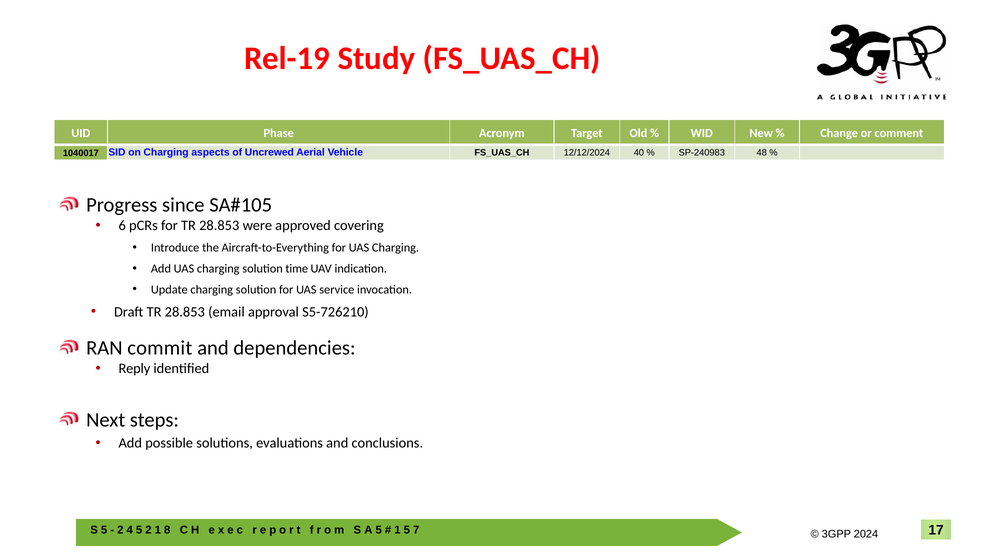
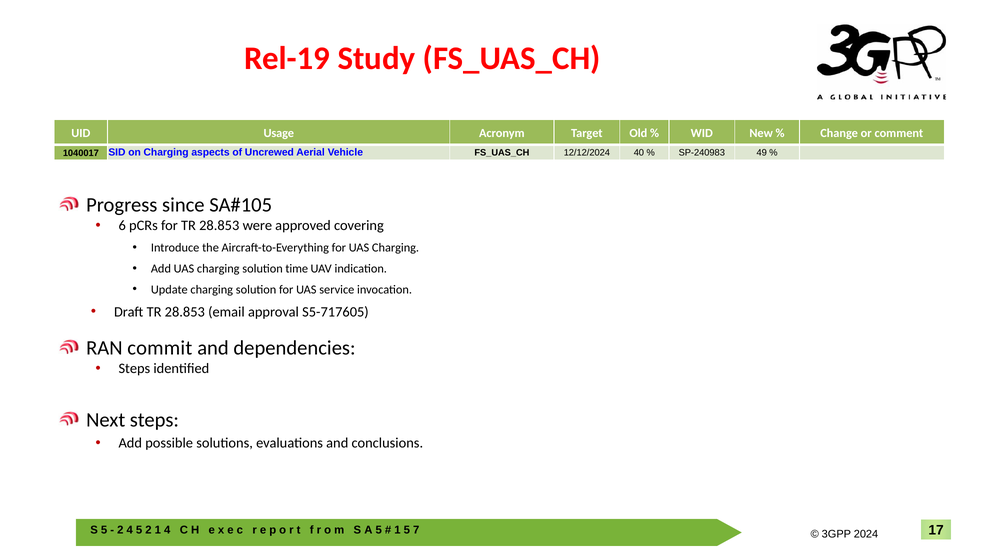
Phase: Phase -> Usage (279, 133)
48: 48 -> 49 (762, 153)
S5-726210: S5-726210 -> S5-717605 (335, 312)
Reply: Reply -> Steps (134, 369)
8: 8 -> 4 (167, 530)
